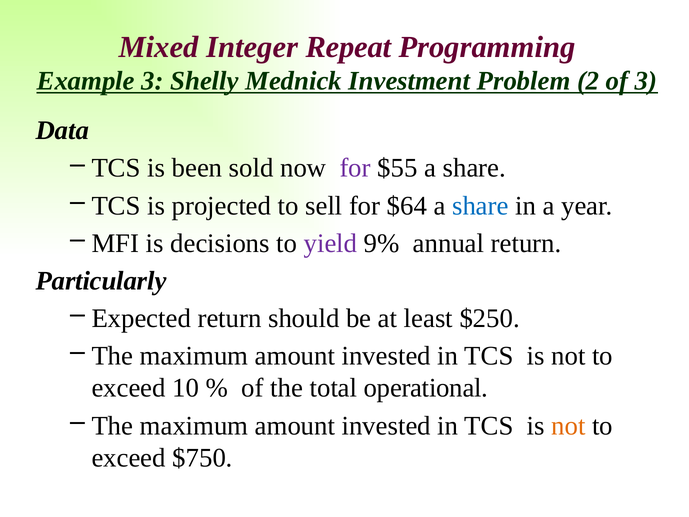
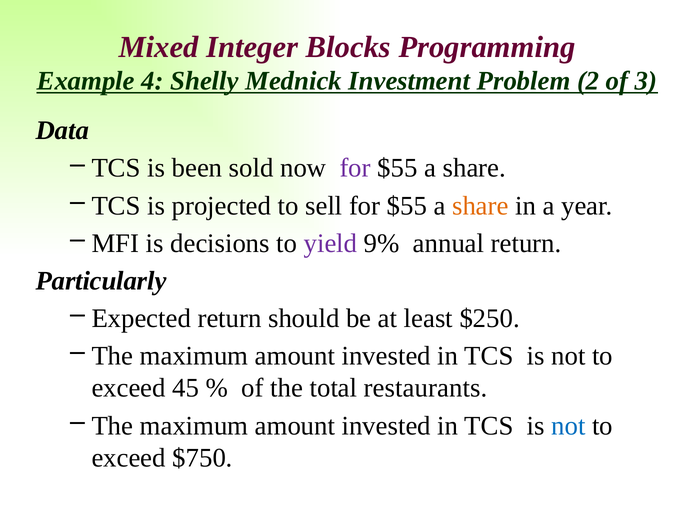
Repeat: Repeat -> Blocks (348, 47)
Example 3: 3 -> 4 (153, 81)
sell for $64: $64 -> $55 (407, 206)
share colour: blue -> orange (480, 206)
10: 10 -> 45 (186, 388)
operational: operational -> restaurants (426, 388)
not colour: orange -> blue (568, 425)
